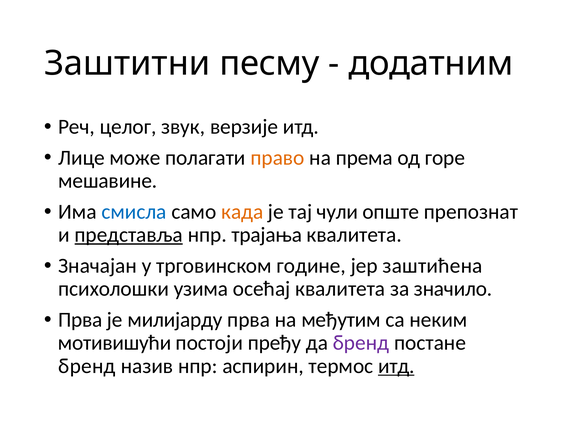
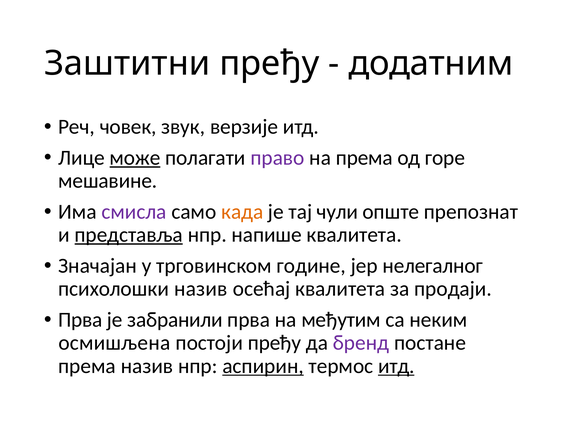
Заштитни песму: песму -> пређу (269, 63)
целог: целог -> човек (128, 127)
може underline: none -> present (135, 158)
право colour: orange -> purple (277, 158)
смисла colour: blue -> purple (134, 212)
трајања: трајања -> напише (267, 235)
заштићена: заштићена -> нелегалног (433, 266)
психолошки узима: узима -> назив (201, 289)
значило: значило -> продаји (453, 289)
милијарду: милијарду -> забранили (175, 320)
мотивишући: мотивишући -> осмишљена (114, 343)
бренд: бренд -> према (87, 366)
аспирин underline: none -> present (263, 366)
